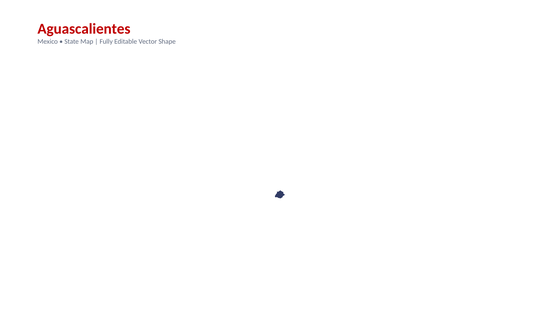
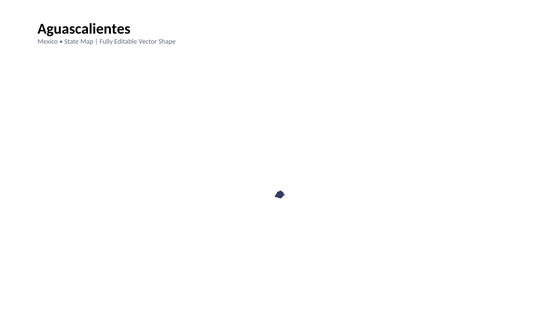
Aguascalientes colour: red -> black (84, 29)
